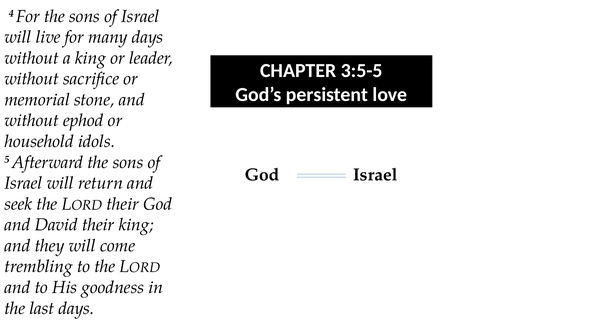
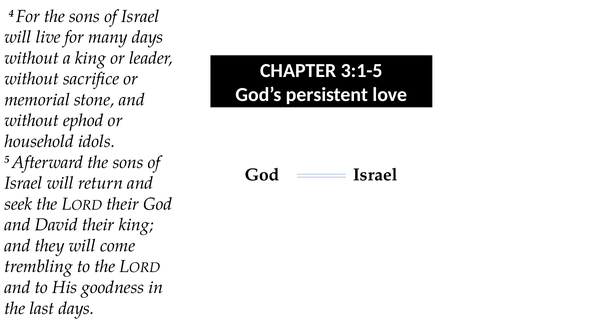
3:5-5: 3:5-5 -> 3:1-5 (362, 71)
